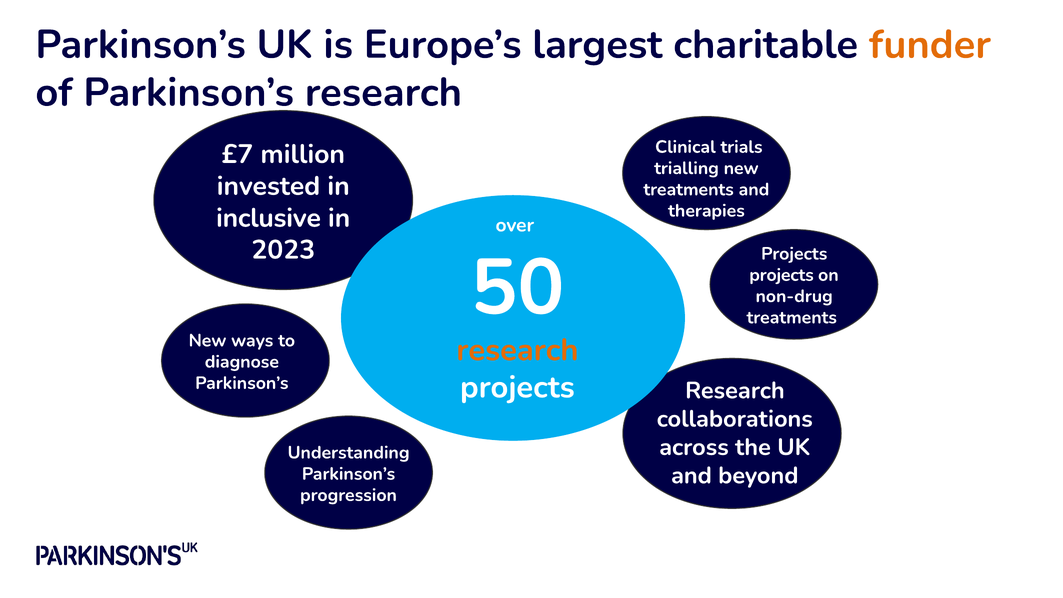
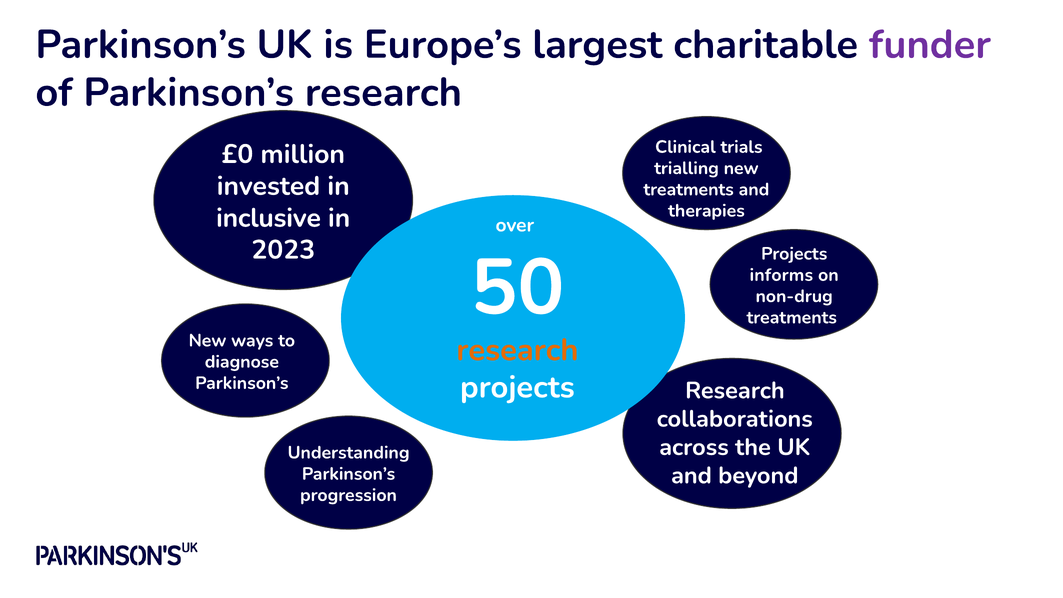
funder colour: orange -> purple (930, 45)
£7: £7 -> £0 (237, 154)
projects: projects -> informs (781, 275)
